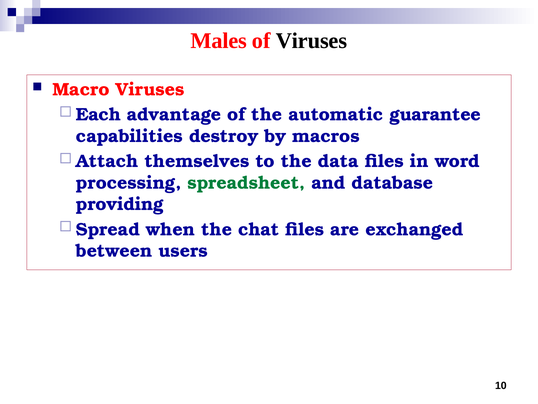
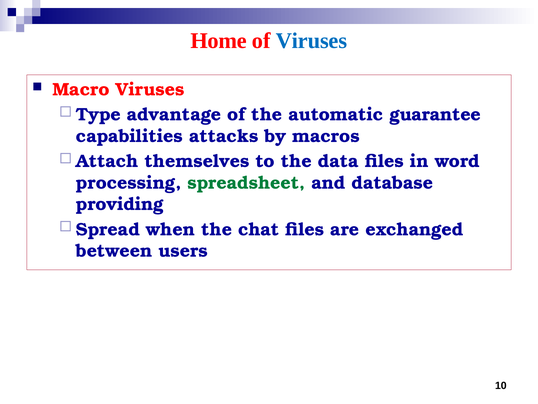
Males: Males -> Home (219, 41)
Viruses colour: black -> blue (311, 41)
Each: Each -> Type (98, 114)
destroy: destroy -> attacks (224, 136)
